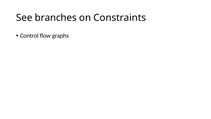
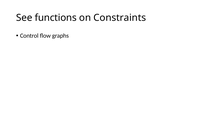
branches: branches -> functions (56, 18)
